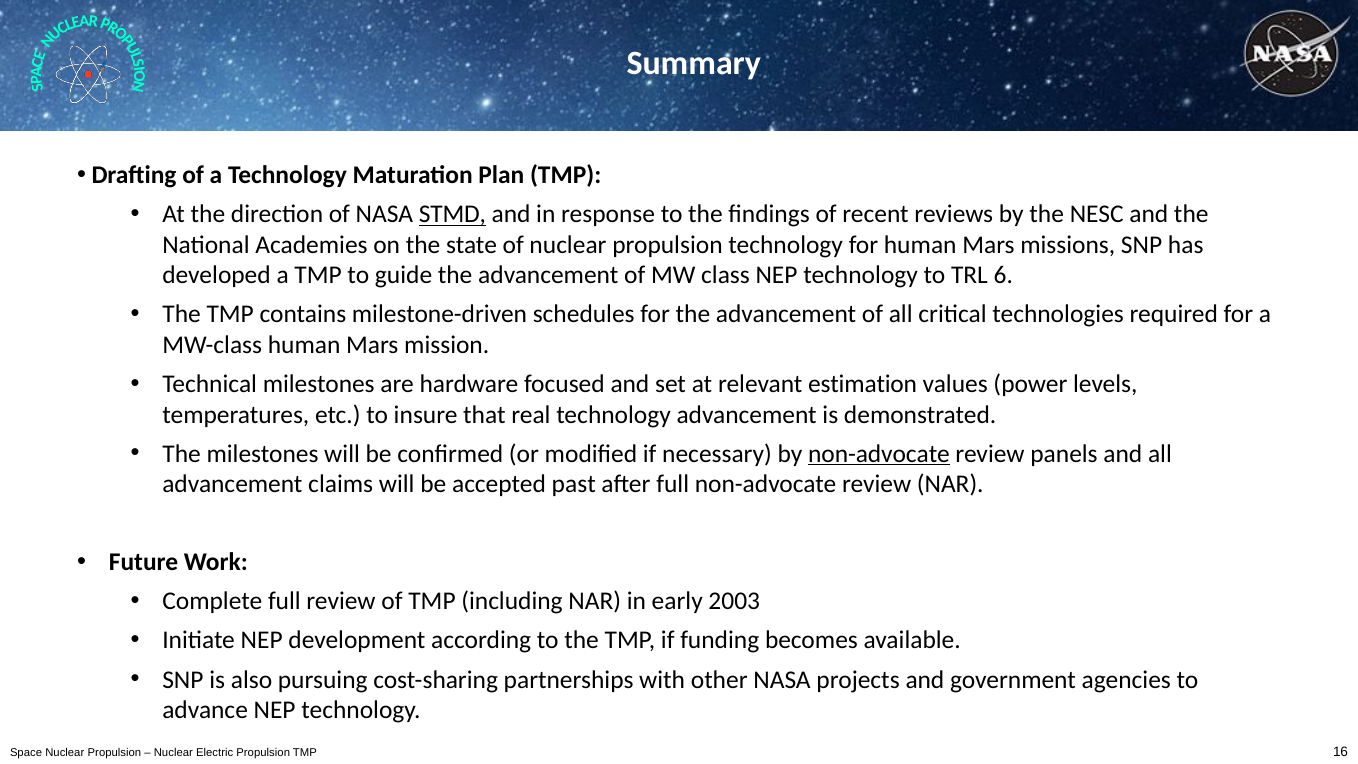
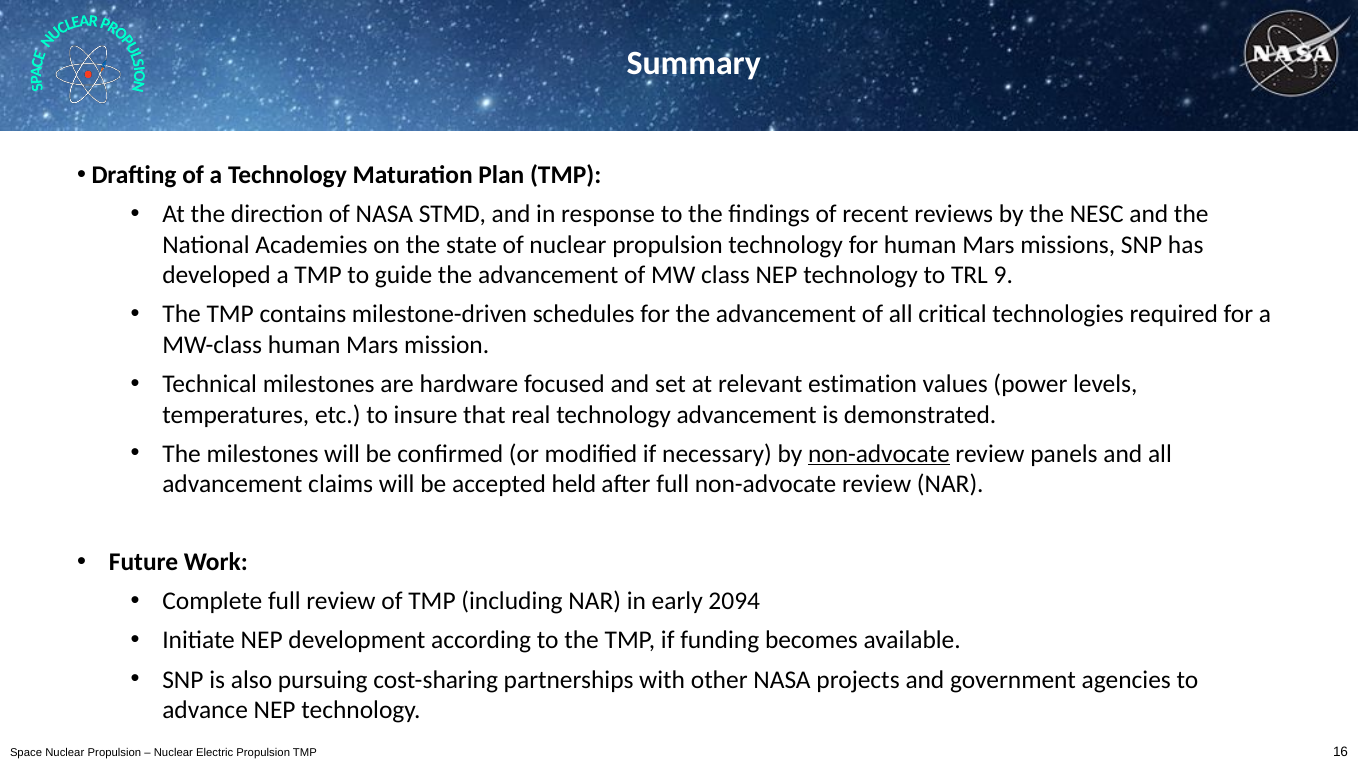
STMD underline: present -> none (452, 214)
6: 6 -> 9 (1003, 275)
past: past -> held (574, 484)
2003: 2003 -> 2094 (734, 601)
